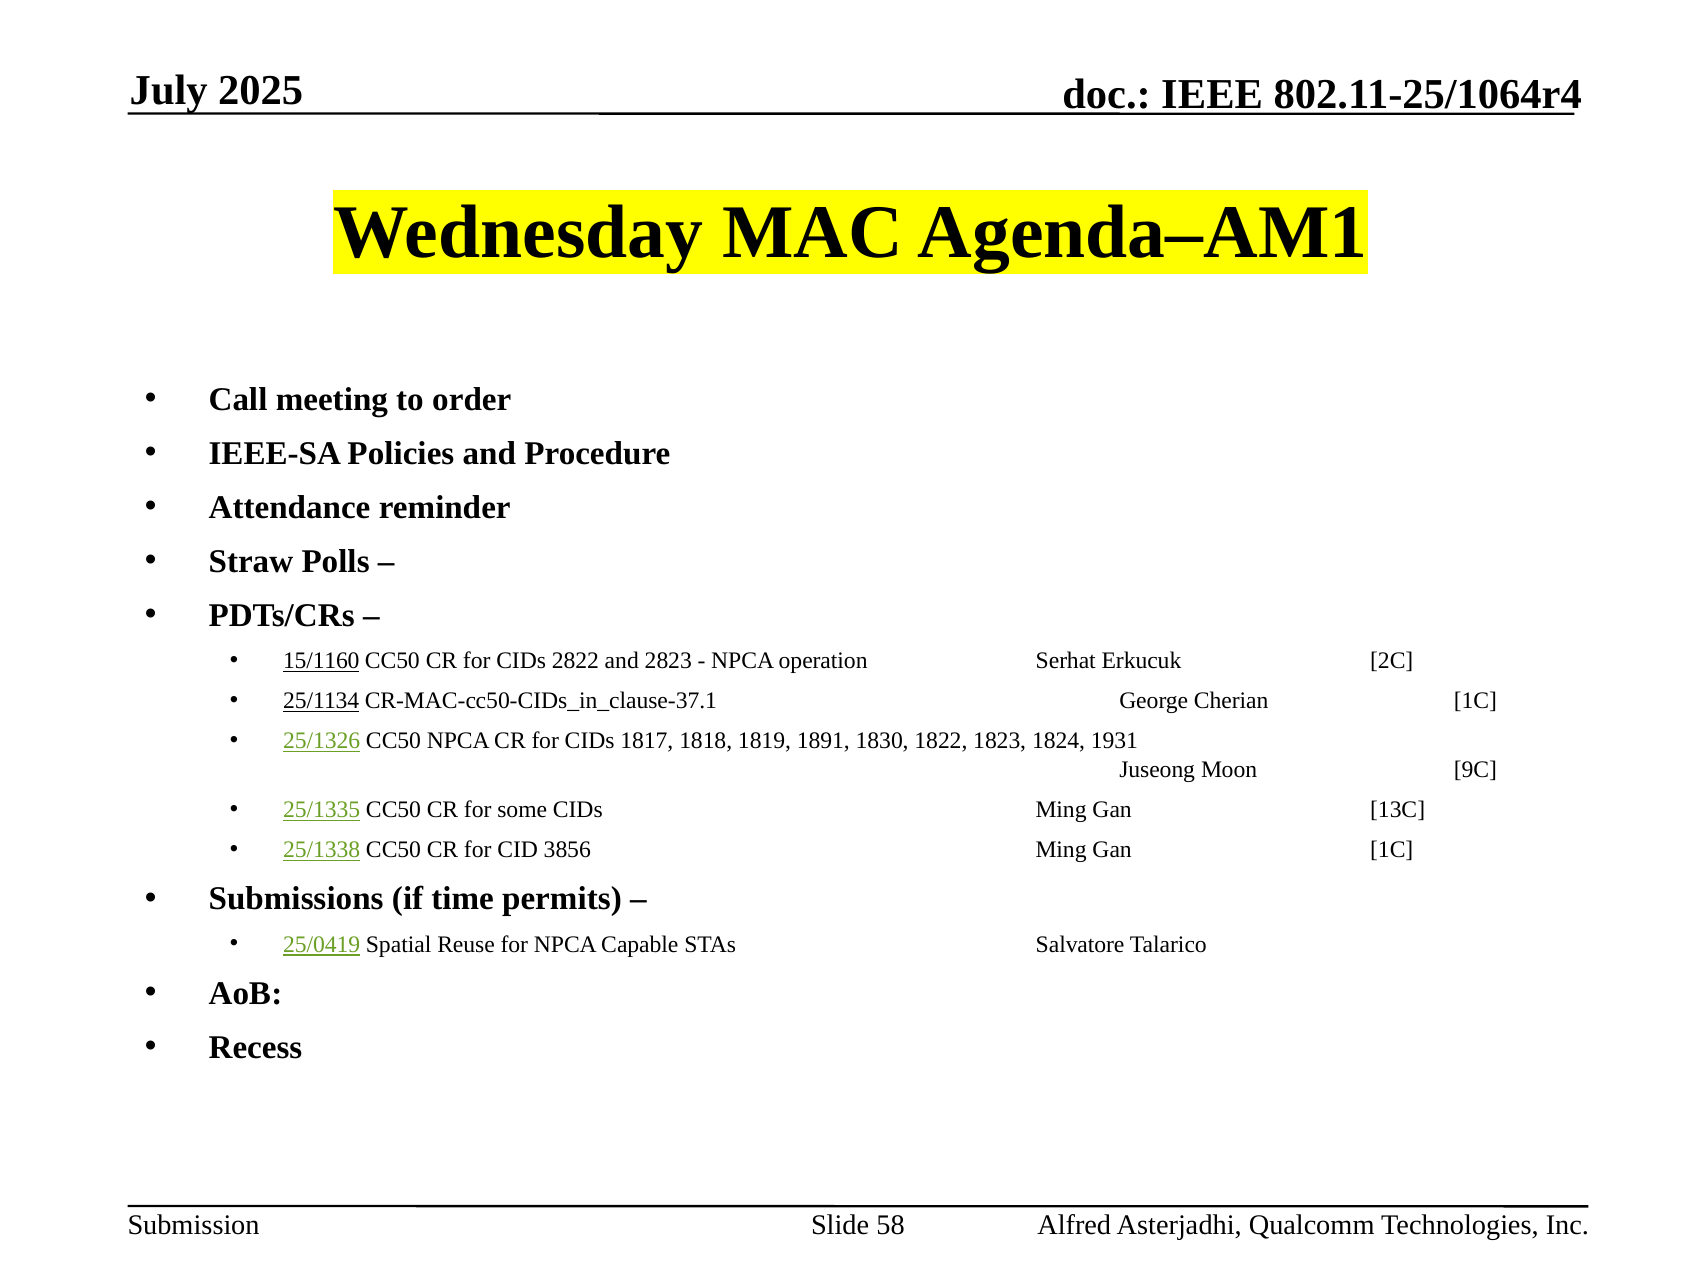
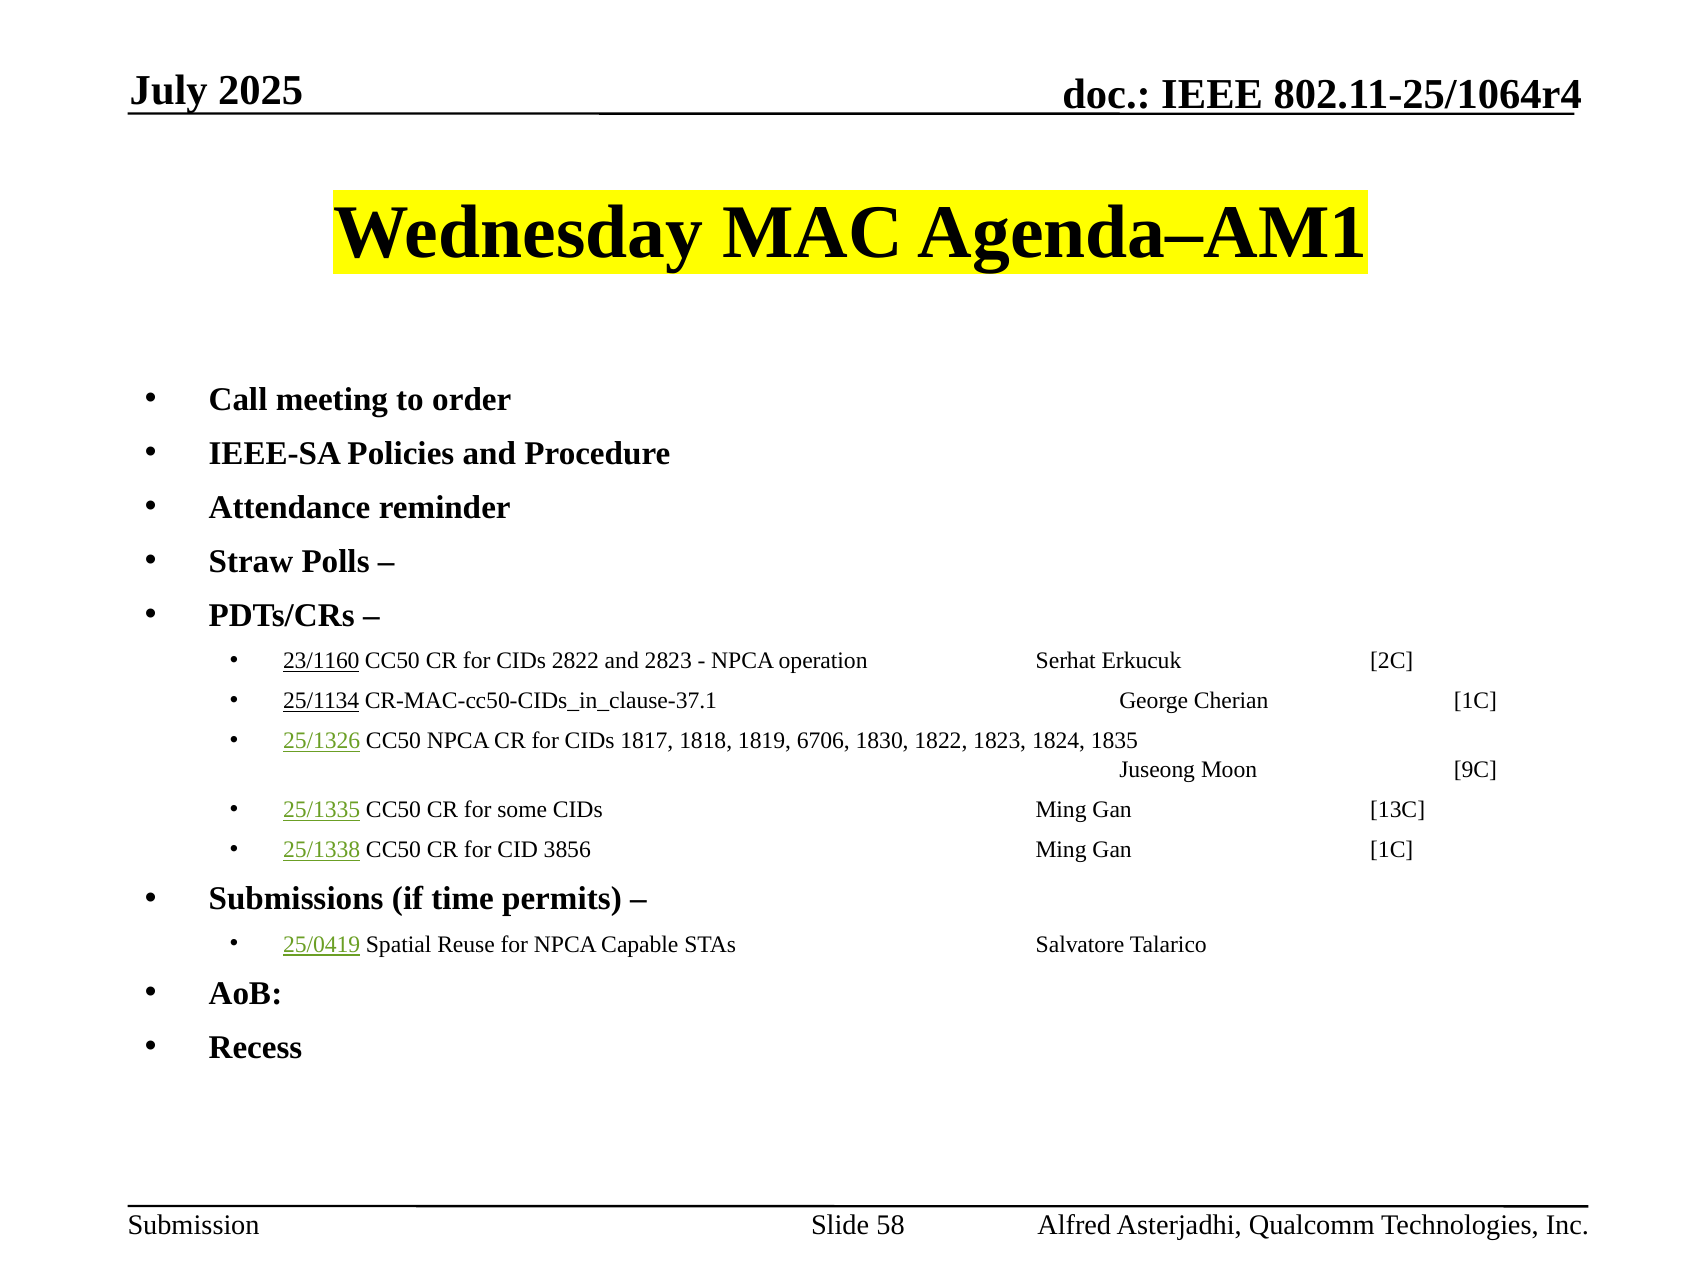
15/1160: 15/1160 -> 23/1160 (321, 660)
1891: 1891 -> 6706 (823, 741)
1931: 1931 -> 1835 (1114, 741)
